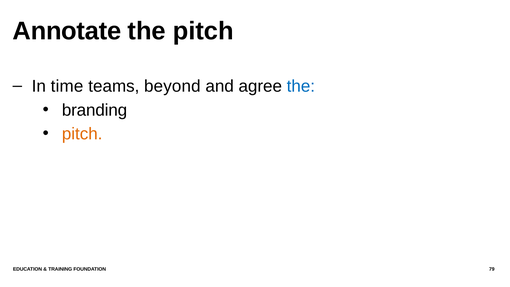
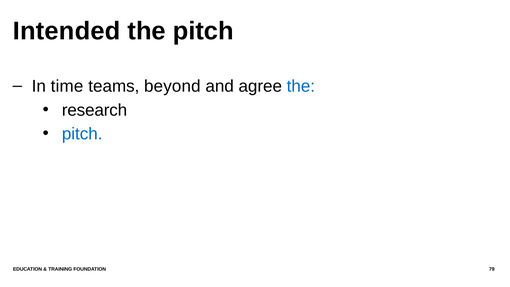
Annotate: Annotate -> Intended (67, 31)
branding: branding -> research (94, 110)
pitch colour: orange -> blue (82, 134)
